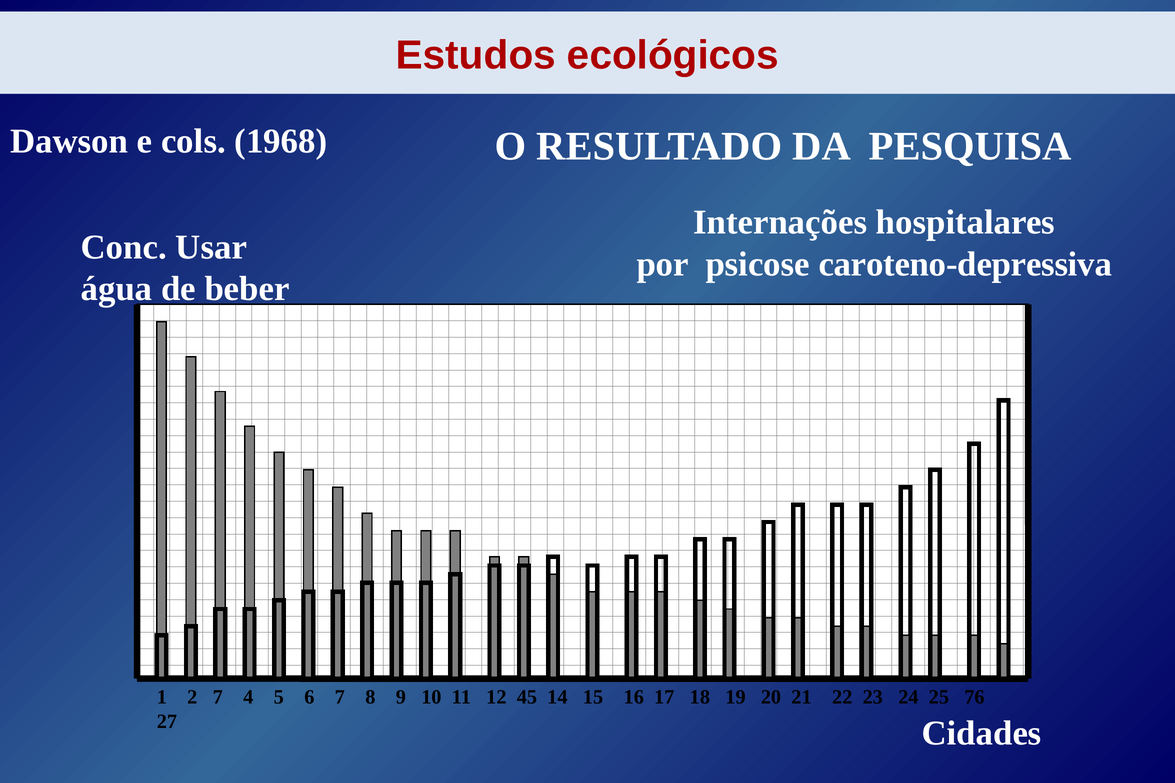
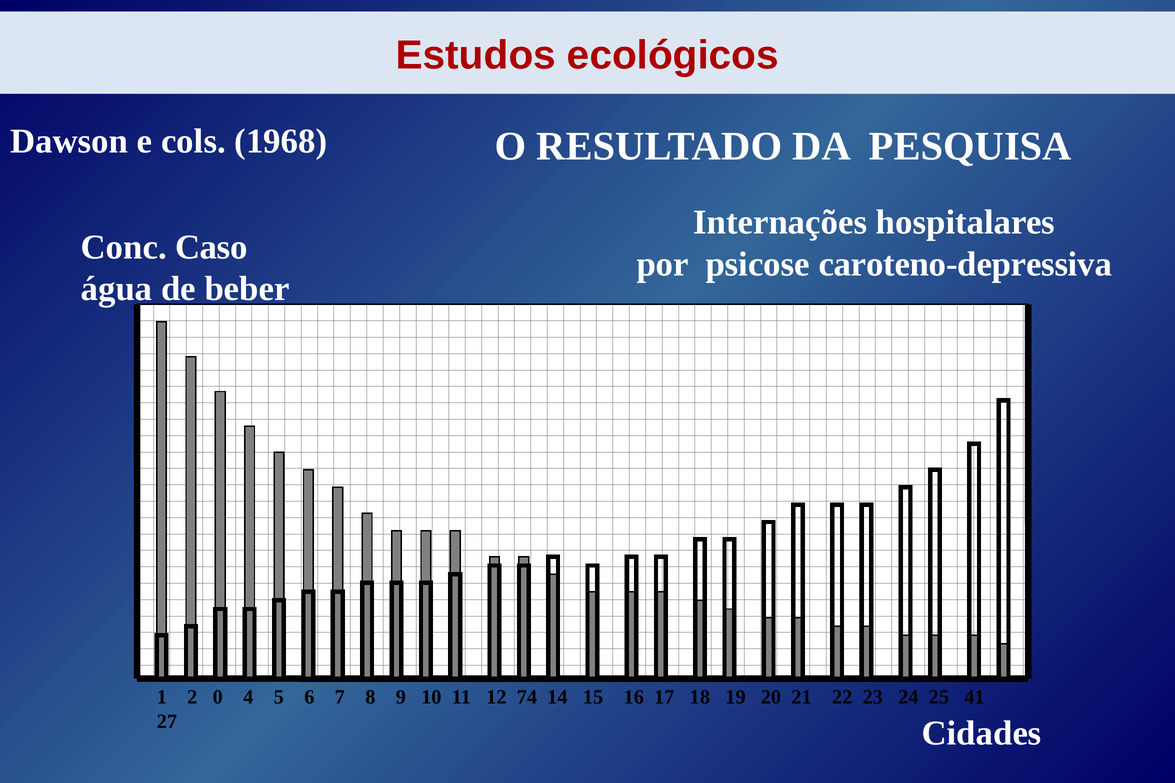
Usar: Usar -> Caso (211, 247)
2 7: 7 -> 0 (218, 698)
45: 45 -> 74 (527, 698)
76: 76 -> 41 (975, 698)
